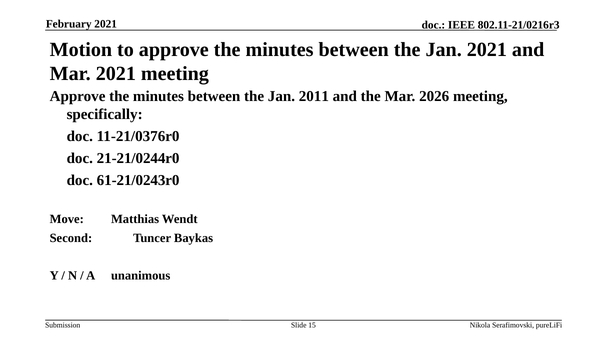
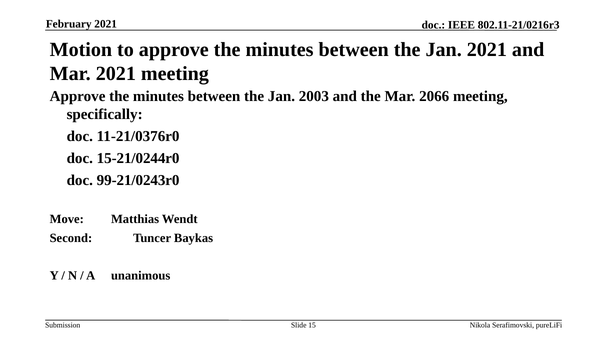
2011: 2011 -> 2003 (314, 96)
2026: 2026 -> 2066 (434, 96)
21-21/0244r0: 21-21/0244r0 -> 15-21/0244r0 (138, 158)
61-21/0243r0: 61-21/0243r0 -> 99-21/0243r0 (138, 180)
